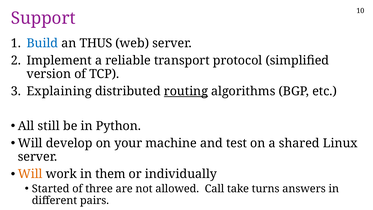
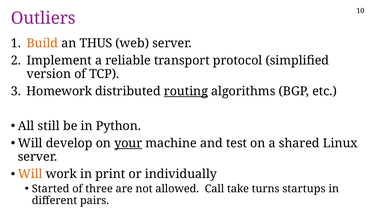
Support: Support -> Outliers (43, 18)
Build colour: blue -> orange (42, 43)
Explaining: Explaining -> Homework (59, 91)
your underline: none -> present (128, 143)
them: them -> print (110, 174)
answers: answers -> startups (304, 188)
